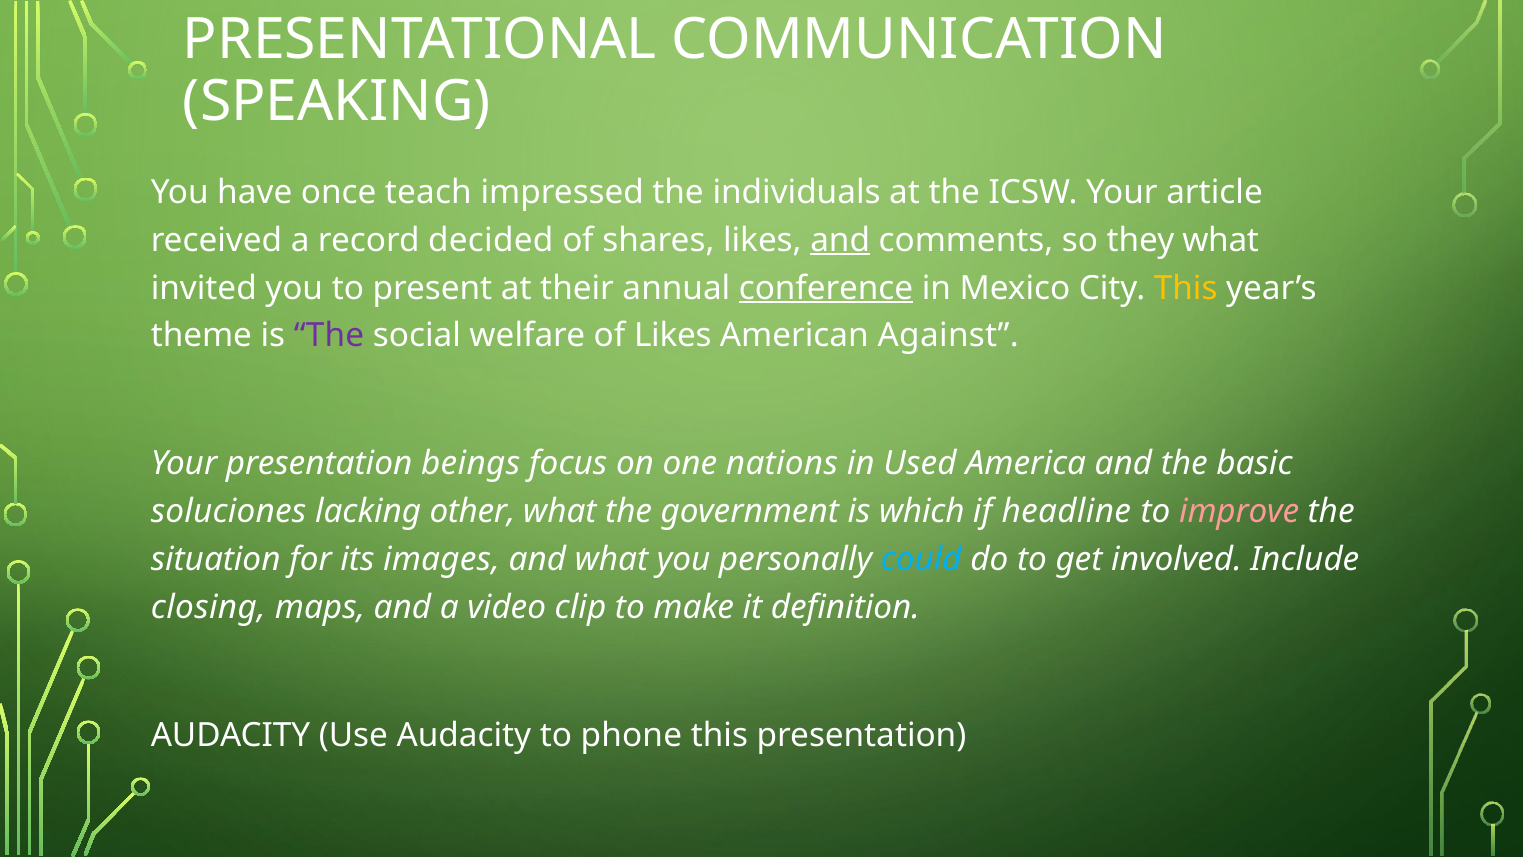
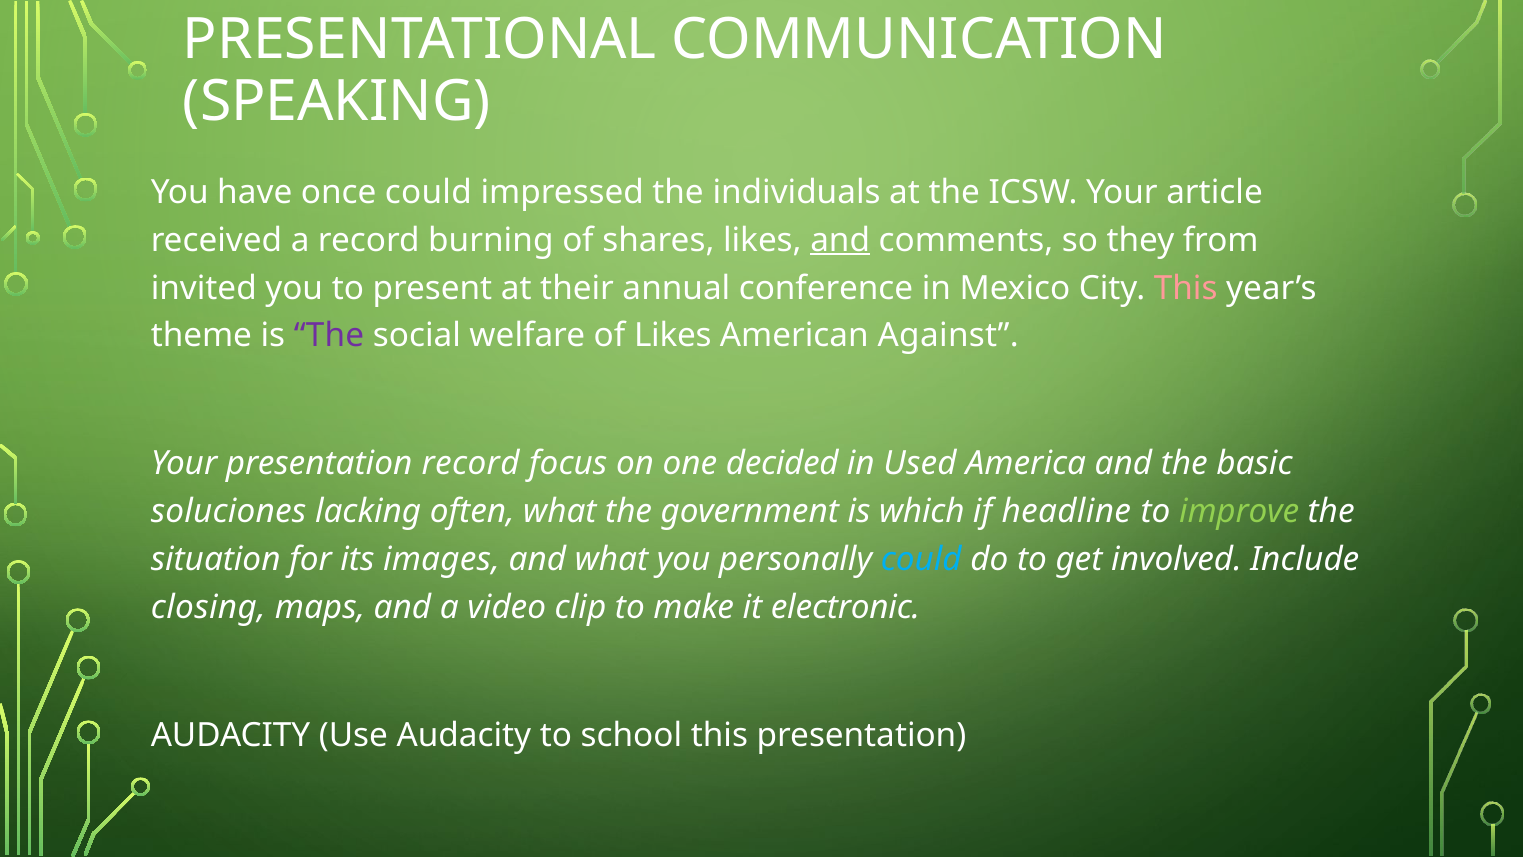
once teach: teach -> could (428, 192)
decided: decided -> burning (491, 240)
they what: what -> from (1221, 240)
conference underline: present -> none (826, 288)
This colour: yellow -> pink (1186, 288)
presentation beings: beings -> record (471, 463)
nations: nations -> decided (782, 463)
other: other -> often (472, 511)
improve colour: pink -> light green (1239, 511)
definition: definition -> electronic (846, 607)
phone: phone -> school (631, 735)
